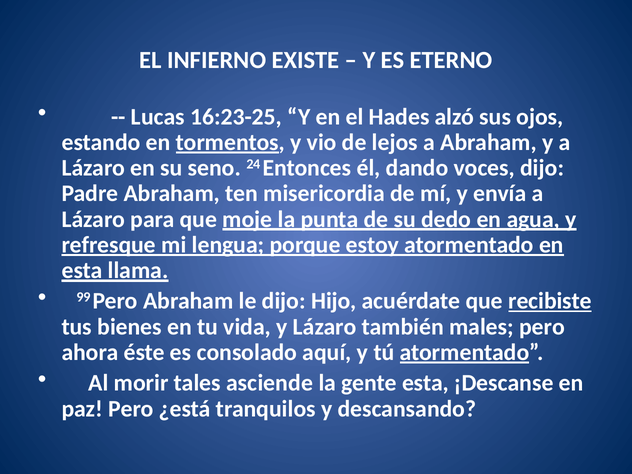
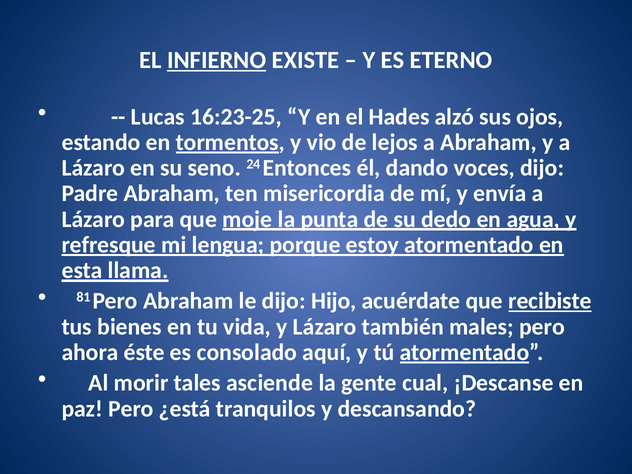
INFIERNO underline: none -> present (217, 60)
99: 99 -> 81 (83, 297)
gente esta: esta -> cual (425, 383)
